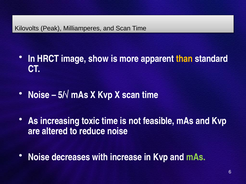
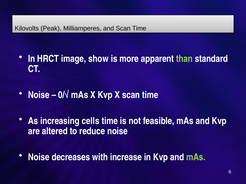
than colour: yellow -> light green (184, 59)
5/√: 5/√ -> 0/√ (64, 95)
toxic: toxic -> cells (91, 121)
